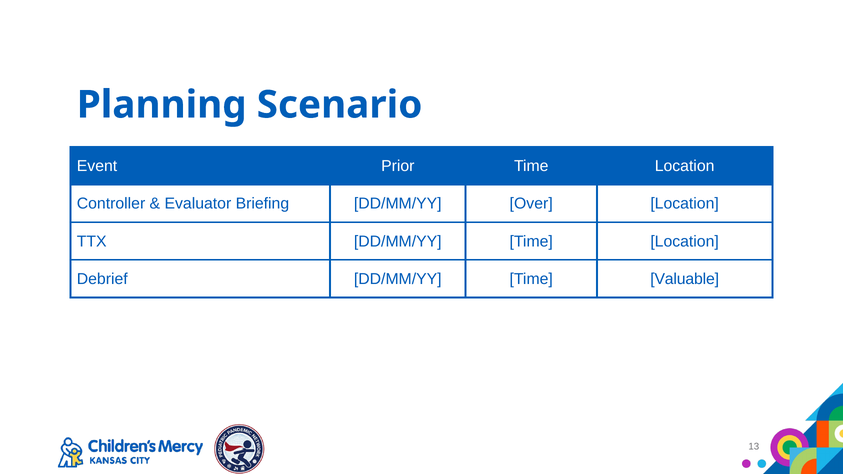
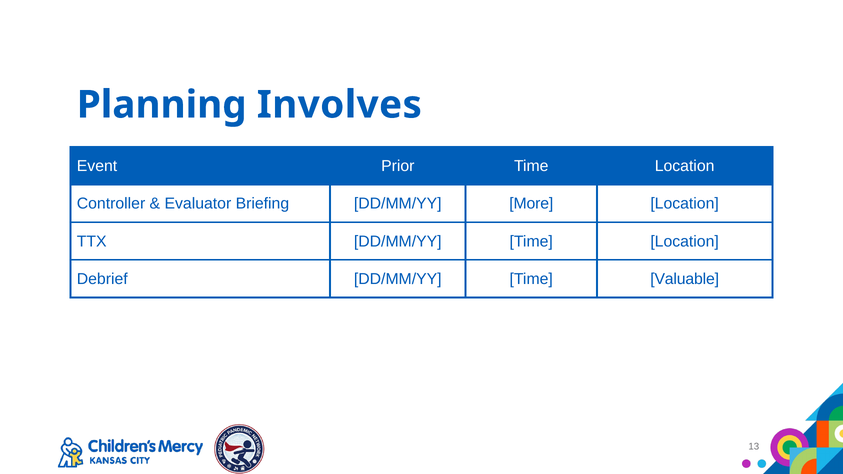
Scenario: Scenario -> Involves (339, 105)
Over: Over -> More (531, 204)
